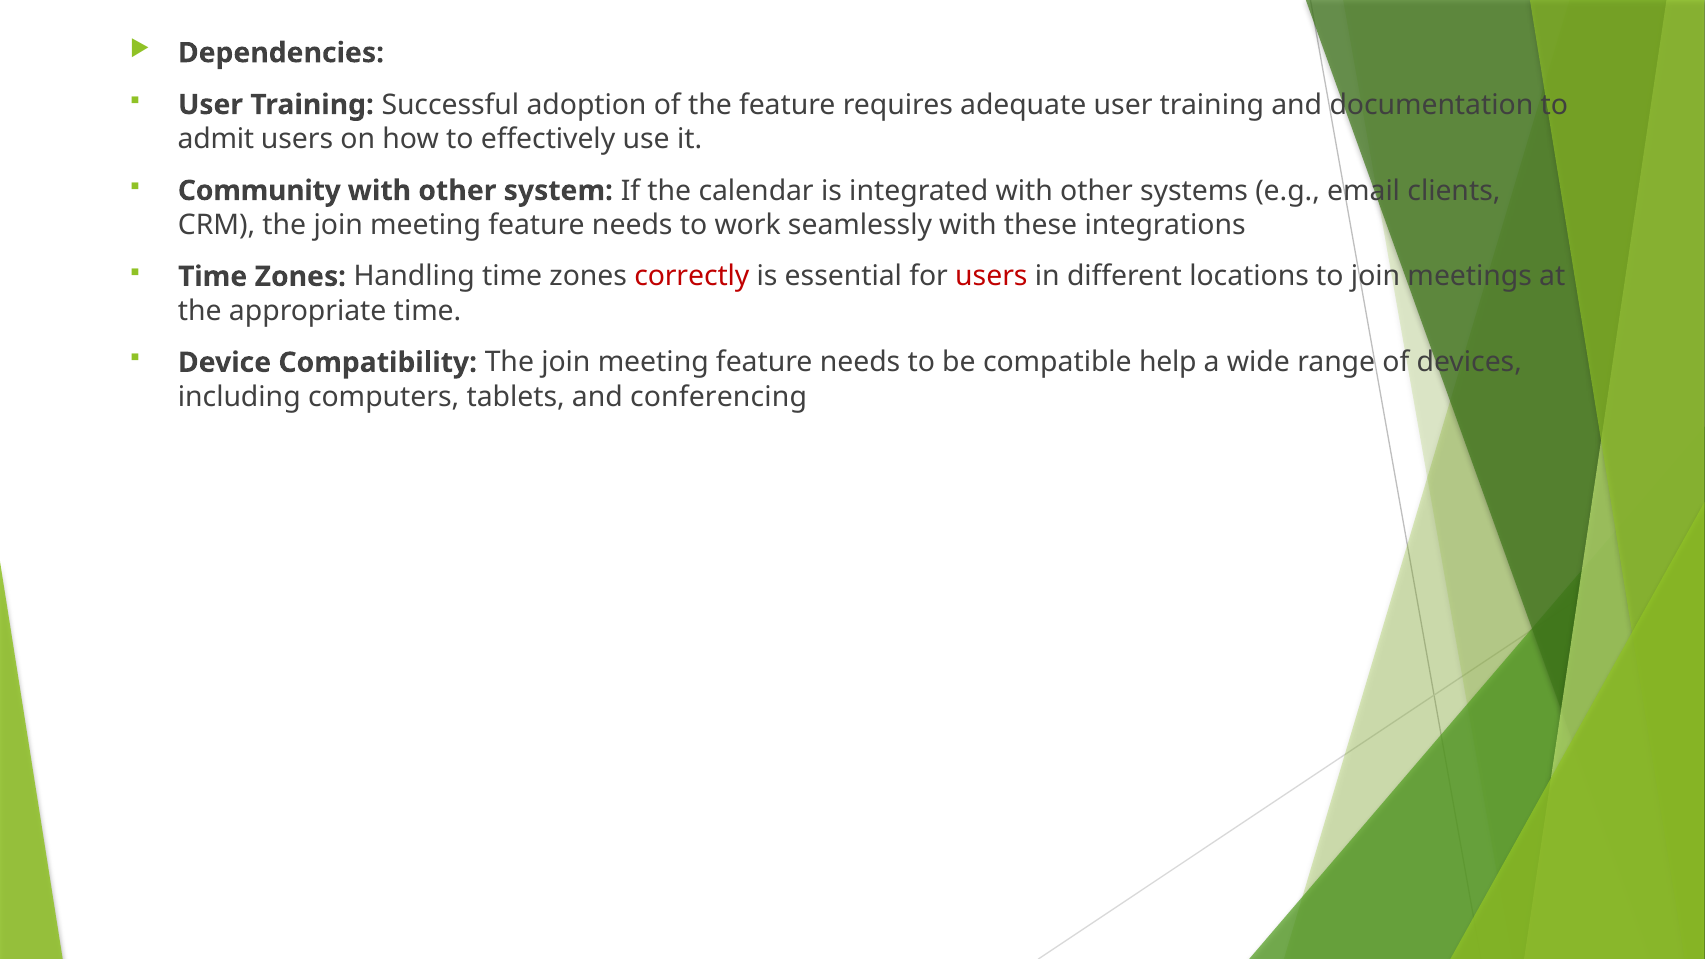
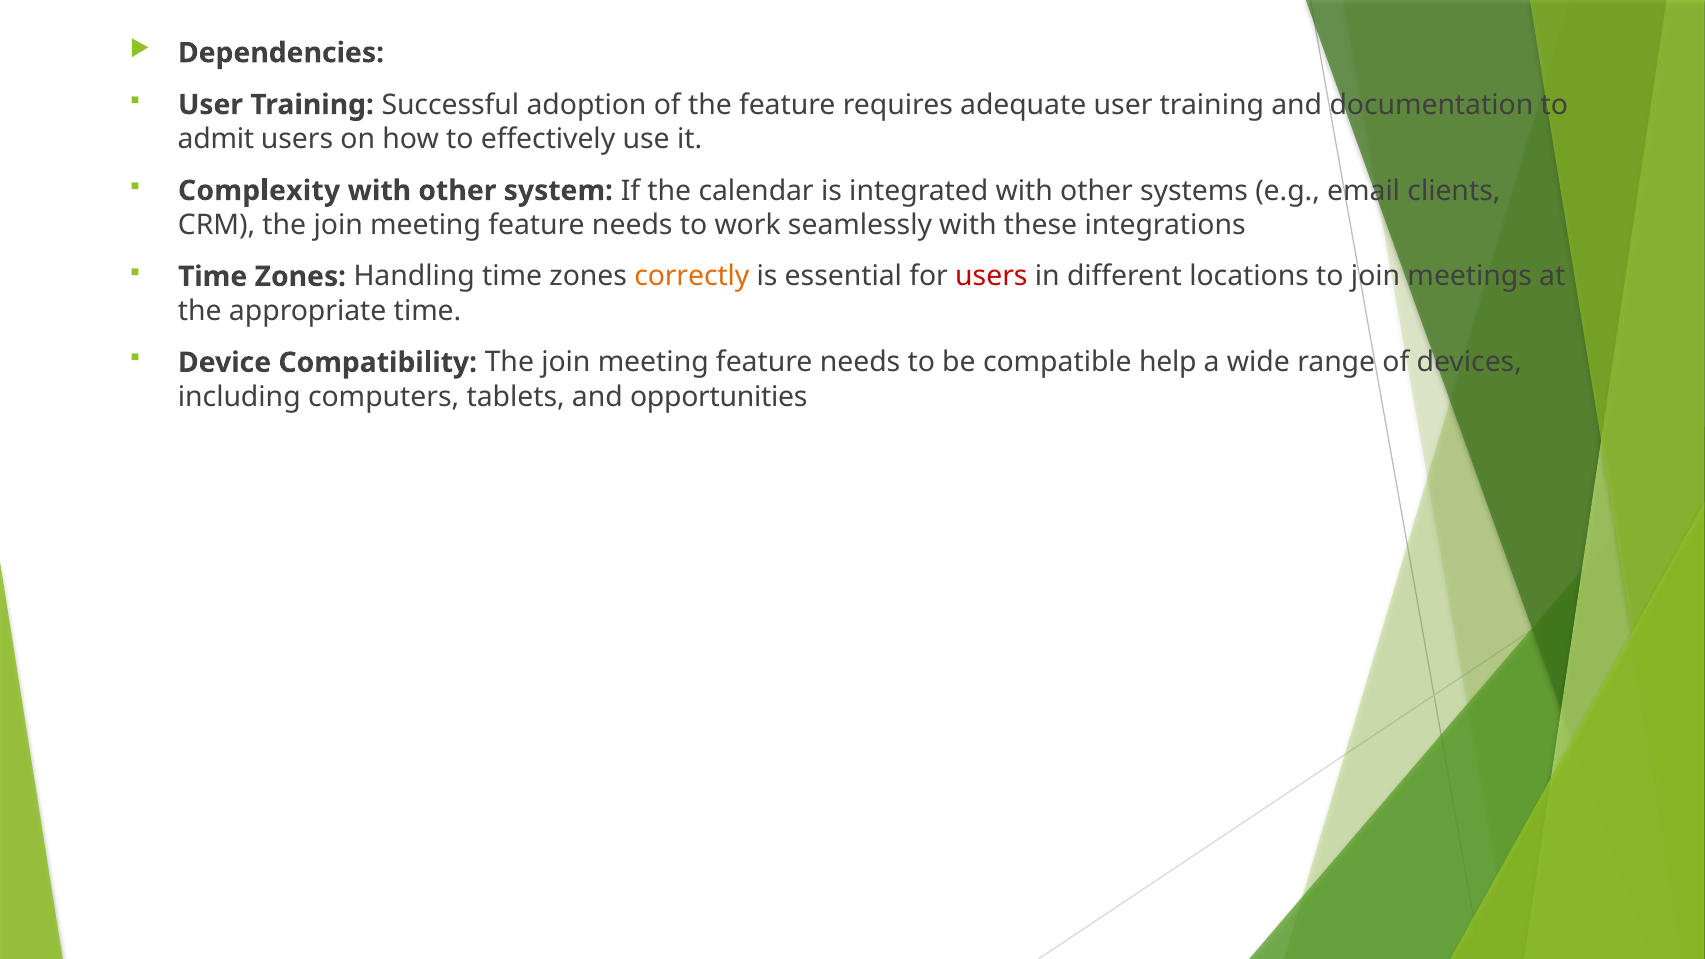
Community: Community -> Complexity (259, 191)
correctly colour: red -> orange (692, 277)
conferencing: conferencing -> opportunities (719, 397)
